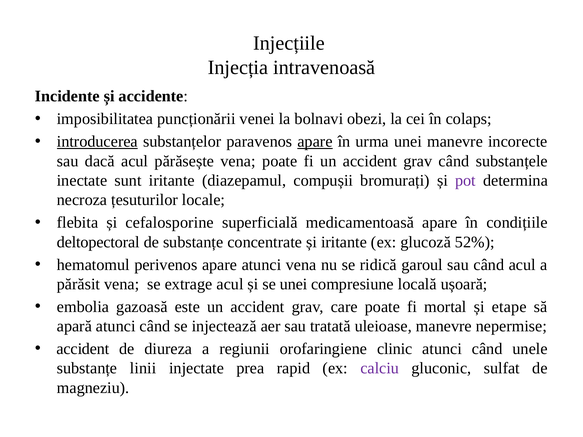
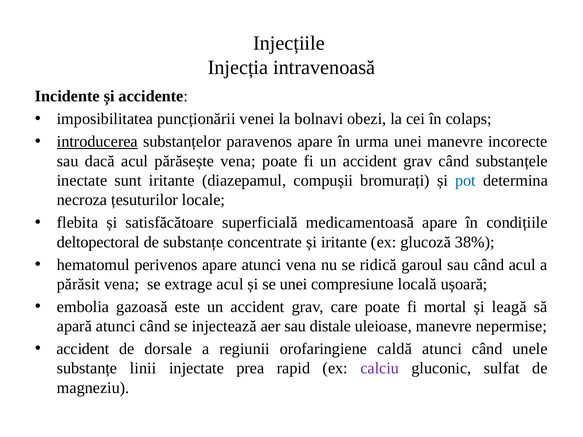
apare underline: present -> none (315, 142)
pot colour: purple -> blue (465, 181)
cefalosporine: cefalosporine -> satisfăcătoare (170, 223)
52%: 52% -> 38% (475, 242)
etape: etape -> leagă (509, 307)
tratată: tratată -> distale (330, 326)
diureza: diureza -> dorsale (168, 349)
clinic: clinic -> caldă (395, 349)
